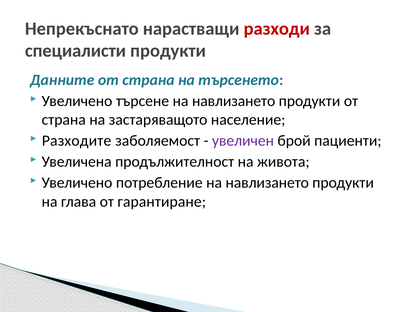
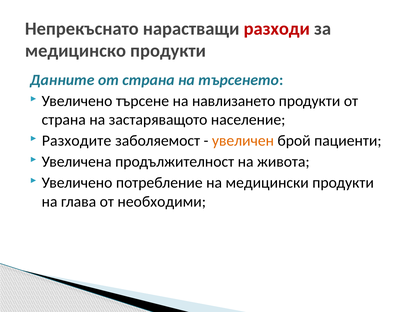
специалисти: специалисти -> медицинско (75, 51)
увеличен colour: purple -> orange (243, 141)
потребление на навлизането: навлизането -> медицински (267, 183)
гарантиране: гарантиране -> необходими (162, 202)
